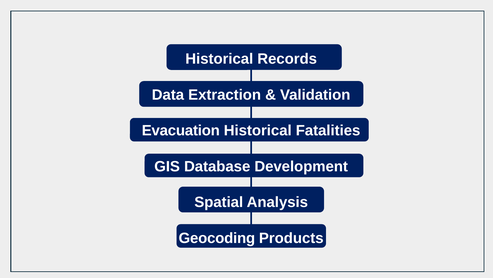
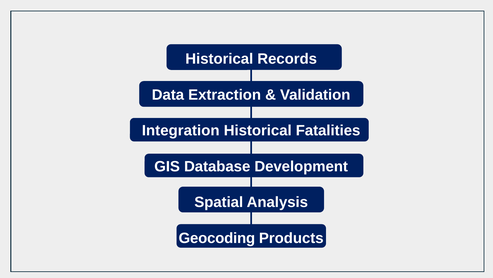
Evacuation: Evacuation -> Integration (181, 130)
